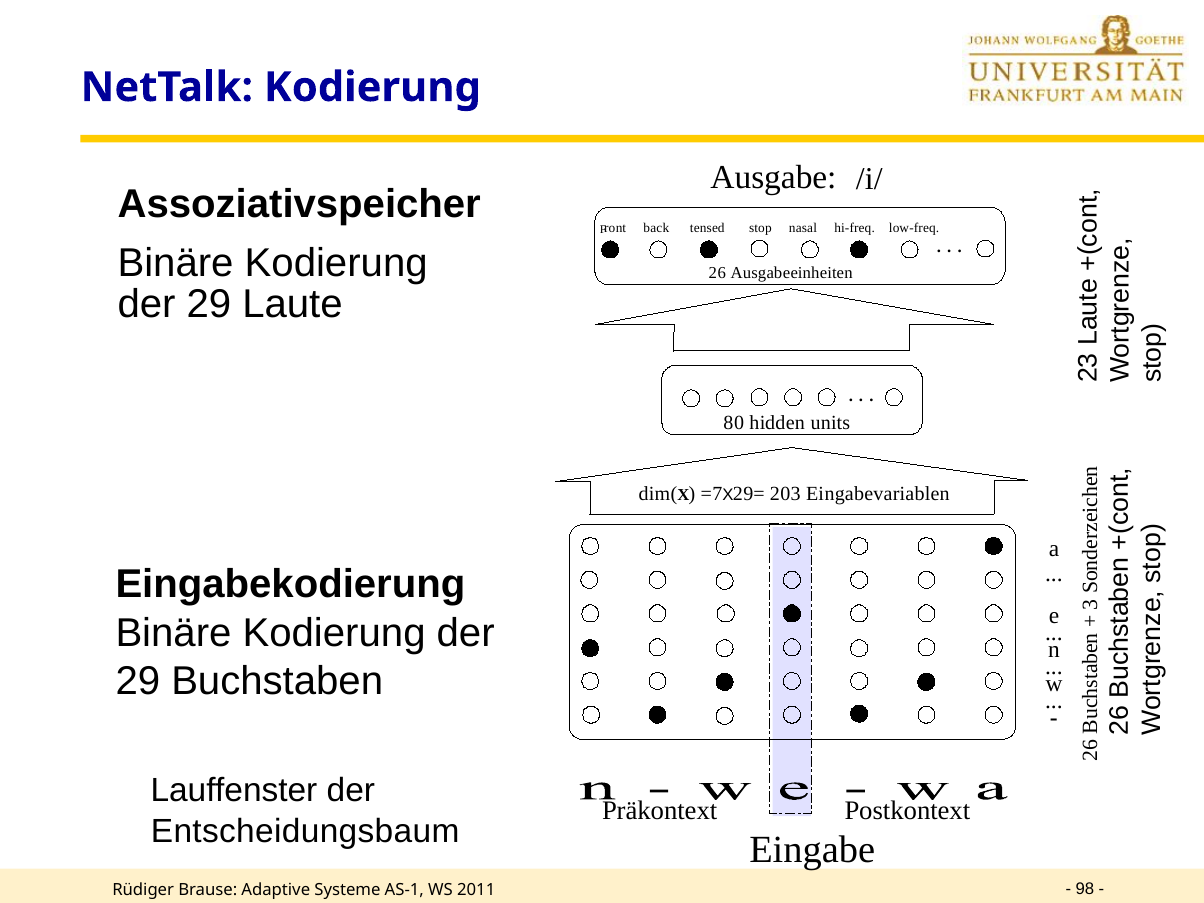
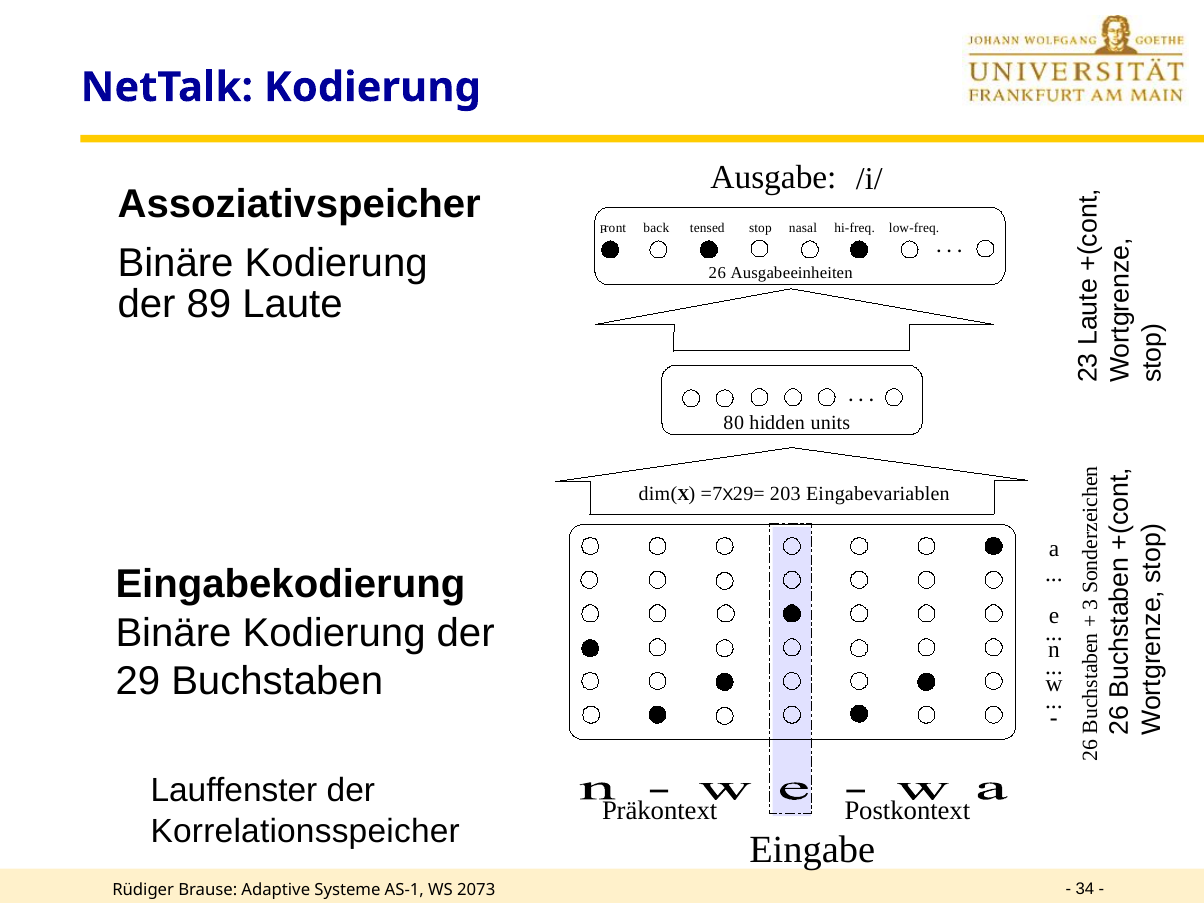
29: 29 -> 89 (209, 304)
Entscheidungsbaum: Entscheidungsbaum -> Korrelationsspeicher (305, 831)
2011: 2011 -> 2073 (476, 890)
98: 98 -> 34 (1085, 889)
